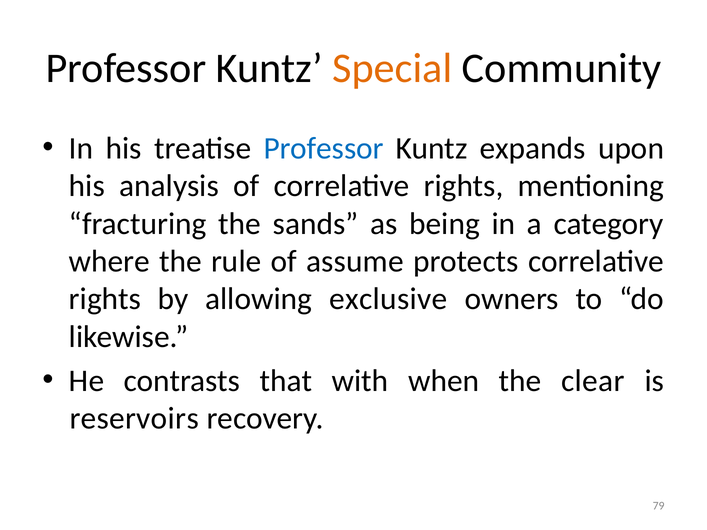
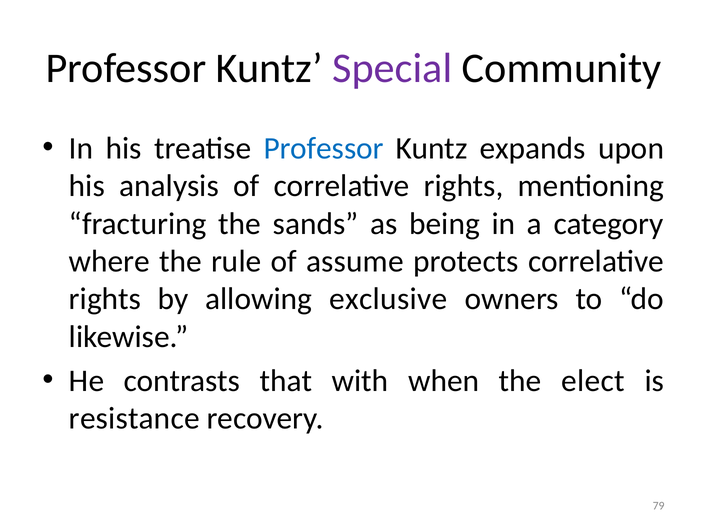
Special colour: orange -> purple (392, 68)
clear: clear -> elect (593, 381)
reservoirs: reservoirs -> resistance (134, 419)
